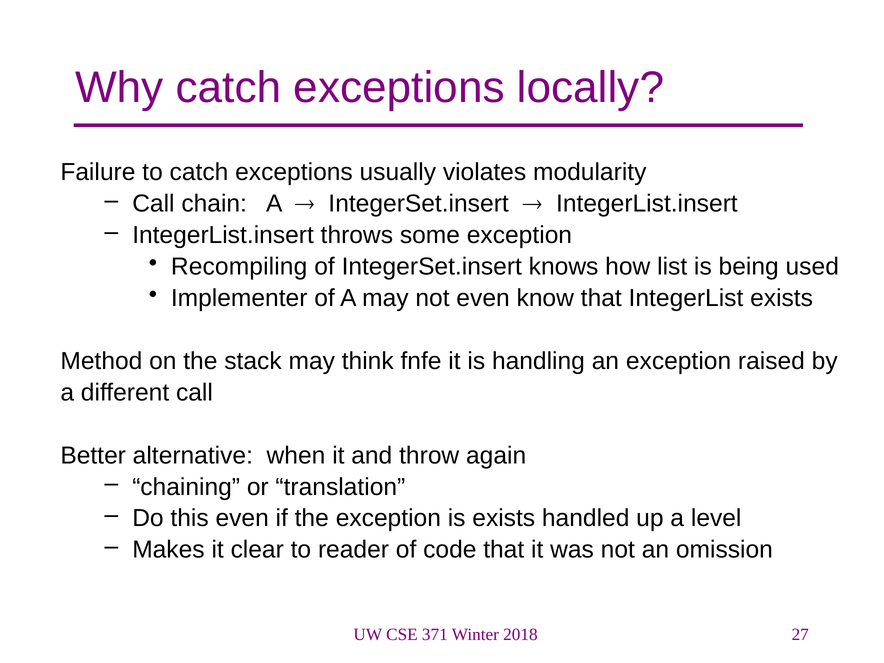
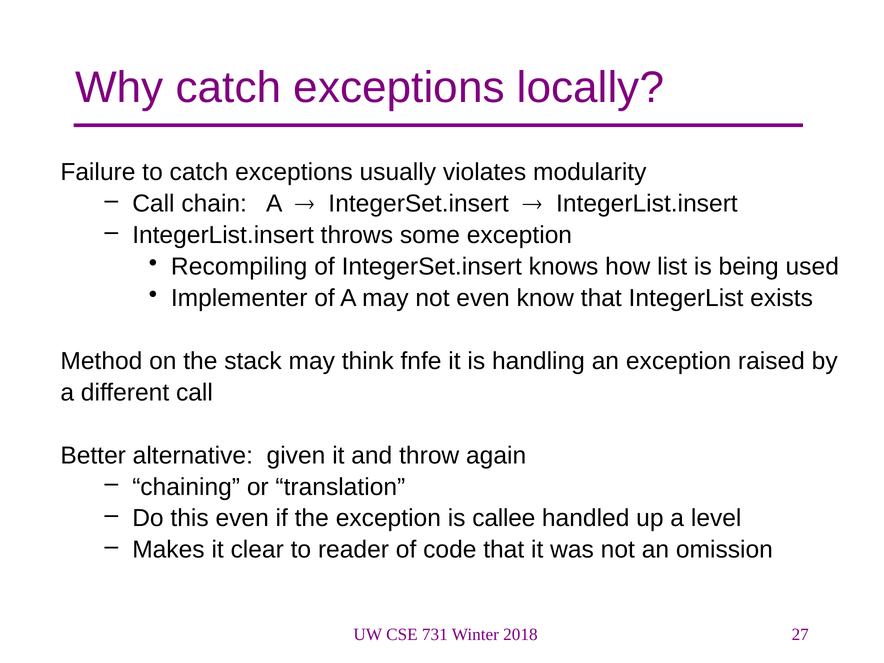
when: when -> given (296, 455)
is exists: exists -> callee (504, 518)
371: 371 -> 731 (435, 635)
